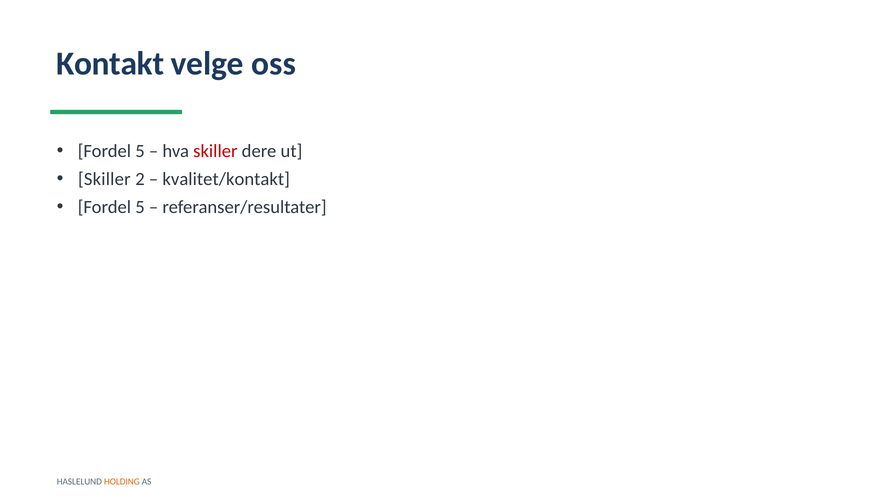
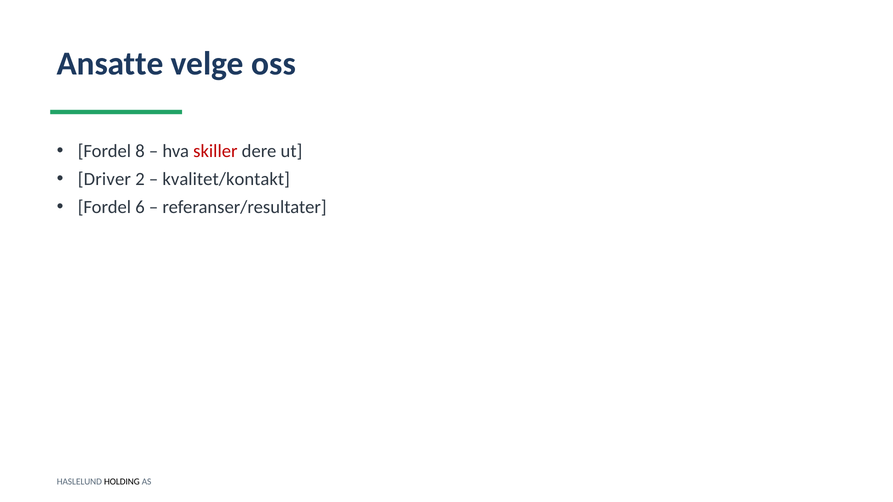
Kontakt: Kontakt -> Ansatte (110, 64)
5: 5 -> 8 (140, 151)
Skiller: Skiller -> Driver (104, 179)
5: 5 -> 6 (140, 207)
HOLDING colour: orange -> black (122, 482)
